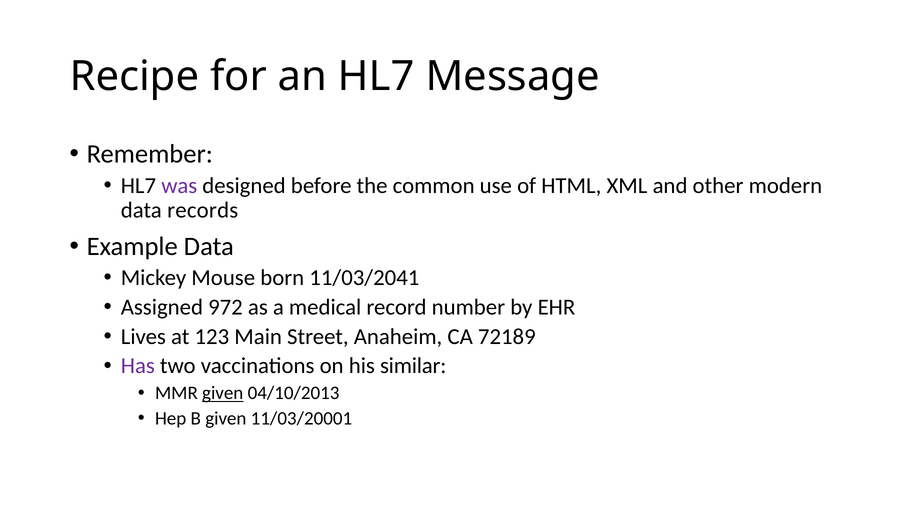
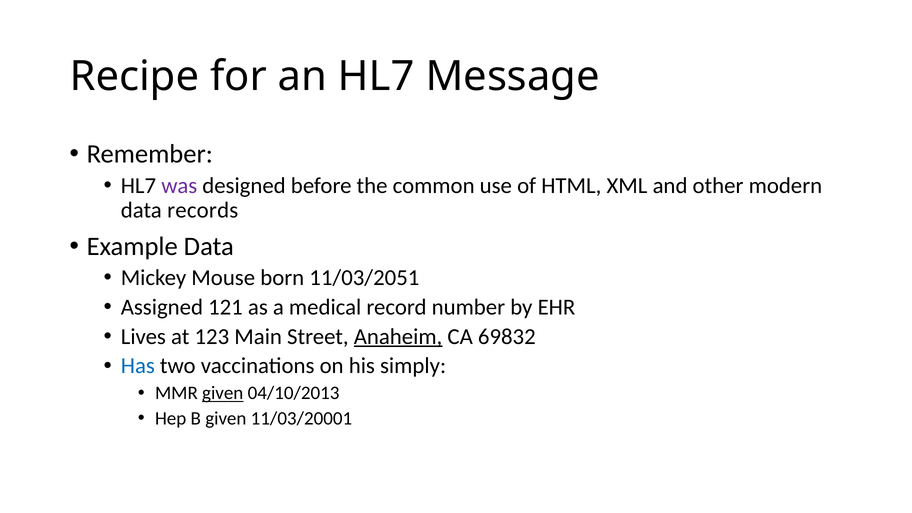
11/03/2041: 11/03/2041 -> 11/03/2051 (364, 278)
972: 972 -> 121 (225, 307)
Anaheim underline: none -> present (398, 337)
72189: 72189 -> 69832 (507, 337)
Has colour: purple -> blue (138, 366)
similar: similar -> simply (413, 366)
